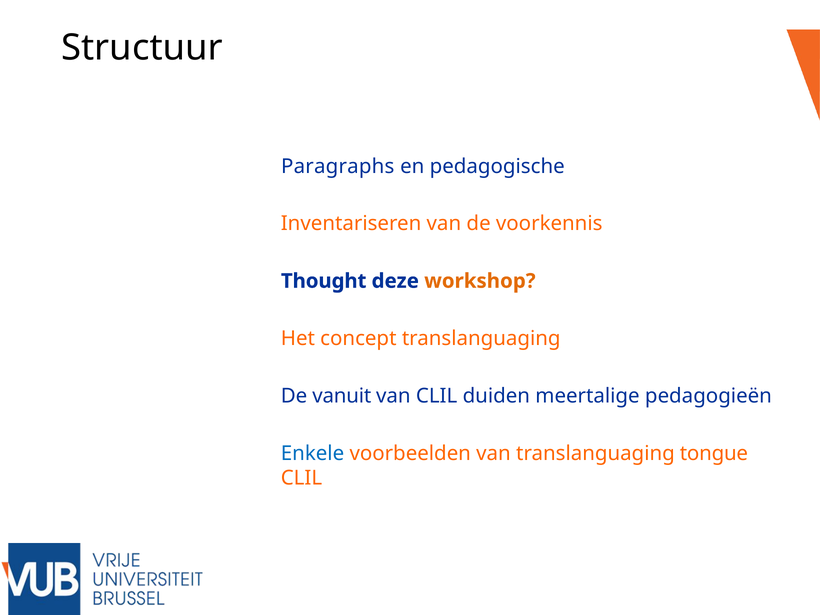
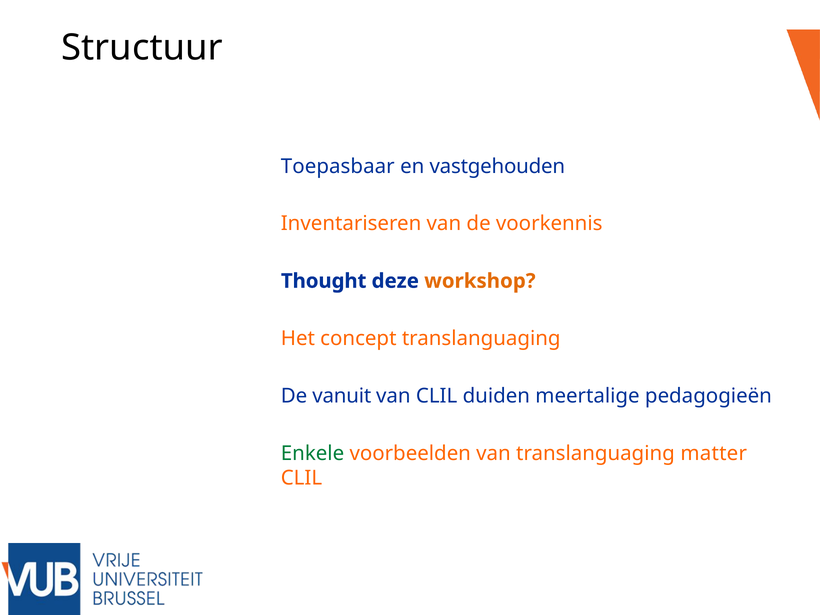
Paragraphs: Paragraphs -> Toepasbaar (338, 166)
pedagogische: pedagogische -> vastgehouden (497, 166)
Enkele colour: blue -> green (313, 453)
tongue: tongue -> matter (714, 453)
